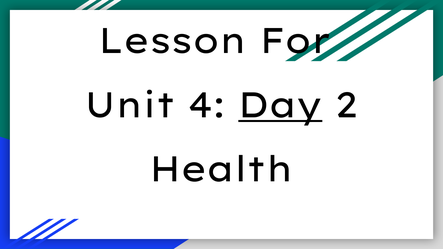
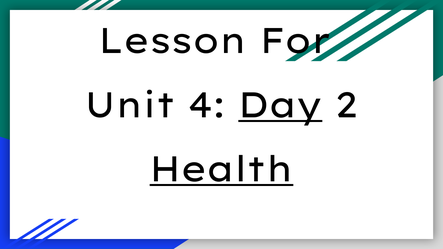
Health underline: none -> present (222, 170)
